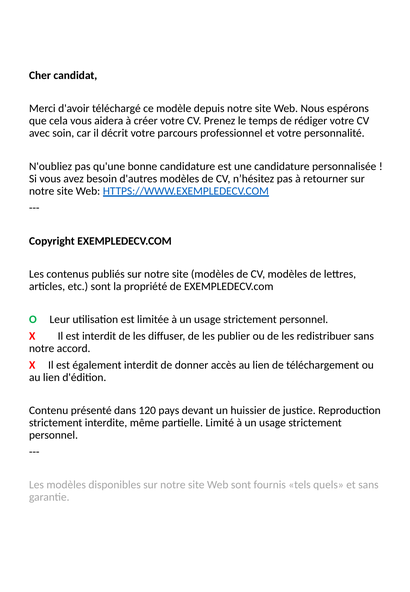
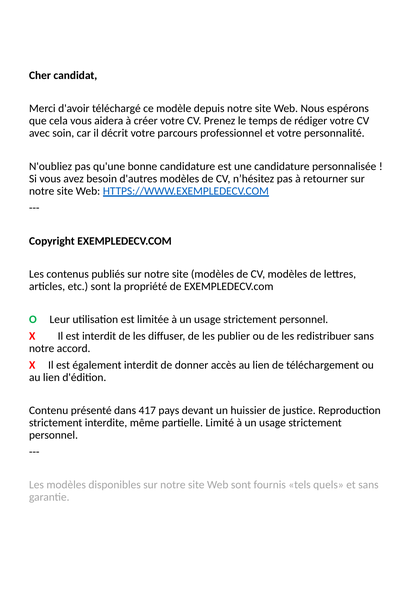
120: 120 -> 417 (147, 411)
